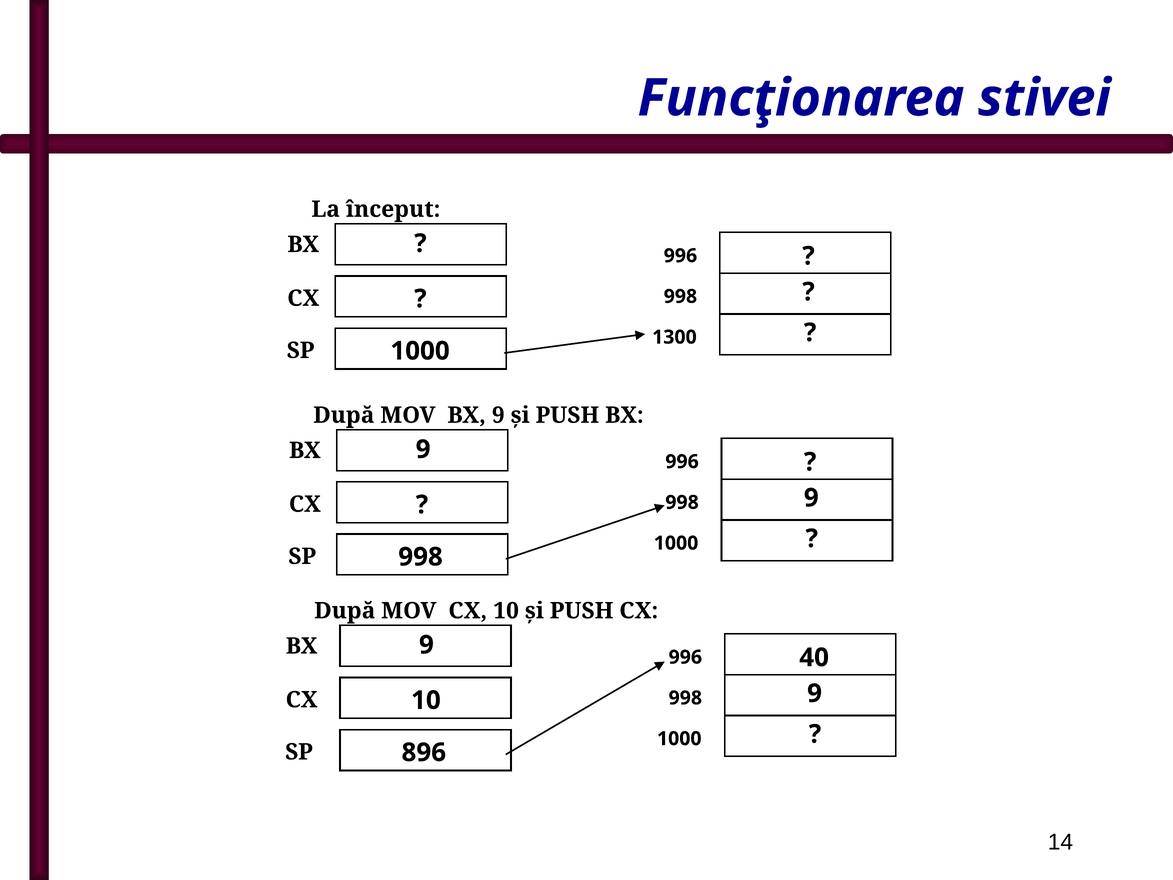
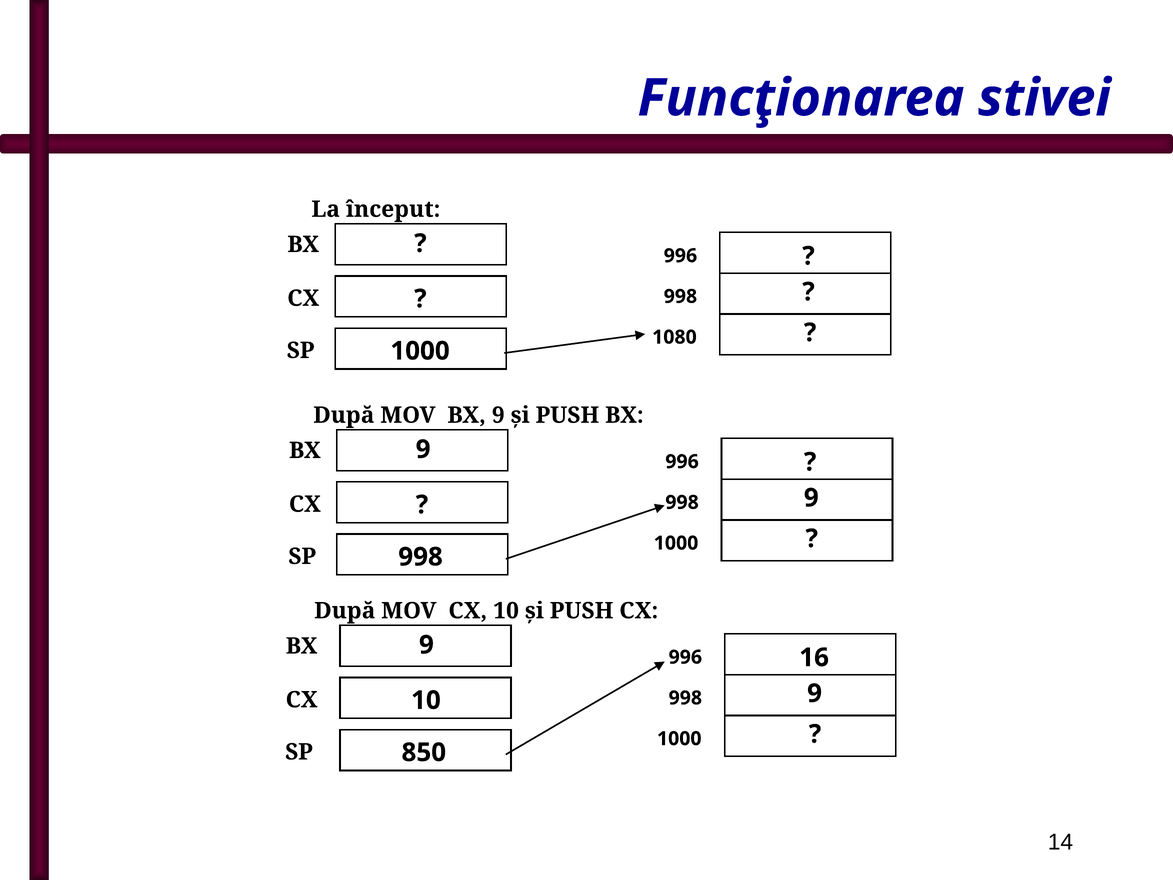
1300: 1300 -> 1080 (674, 337)
40: 40 -> 16 (814, 657)
896: 896 -> 850 (424, 752)
